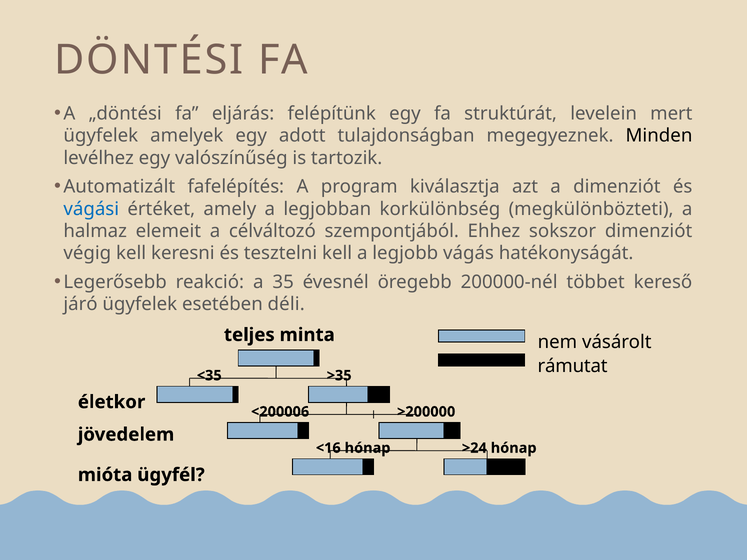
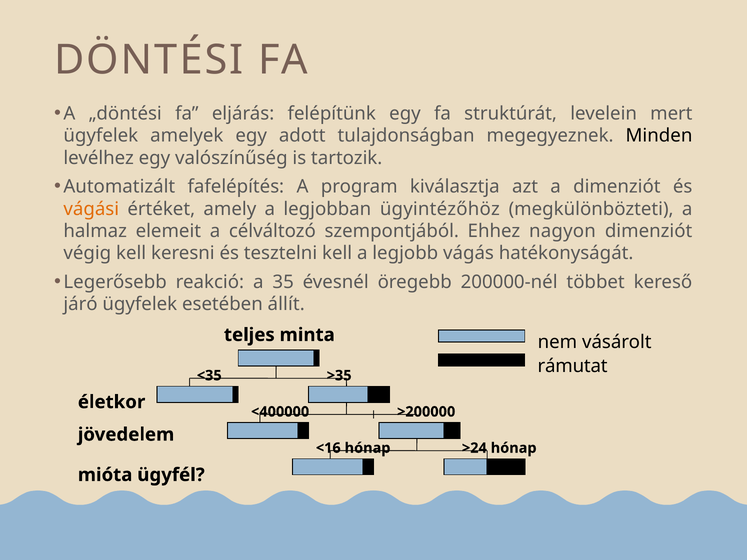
vágási colour: blue -> orange (91, 209)
korkülönbség: korkülönbség -> ügyintézőhöz (440, 209)
sokszor: sokszor -> nagyon (562, 231)
déli: déli -> állít (286, 304)
<200006: <200006 -> <400000 (280, 412)
